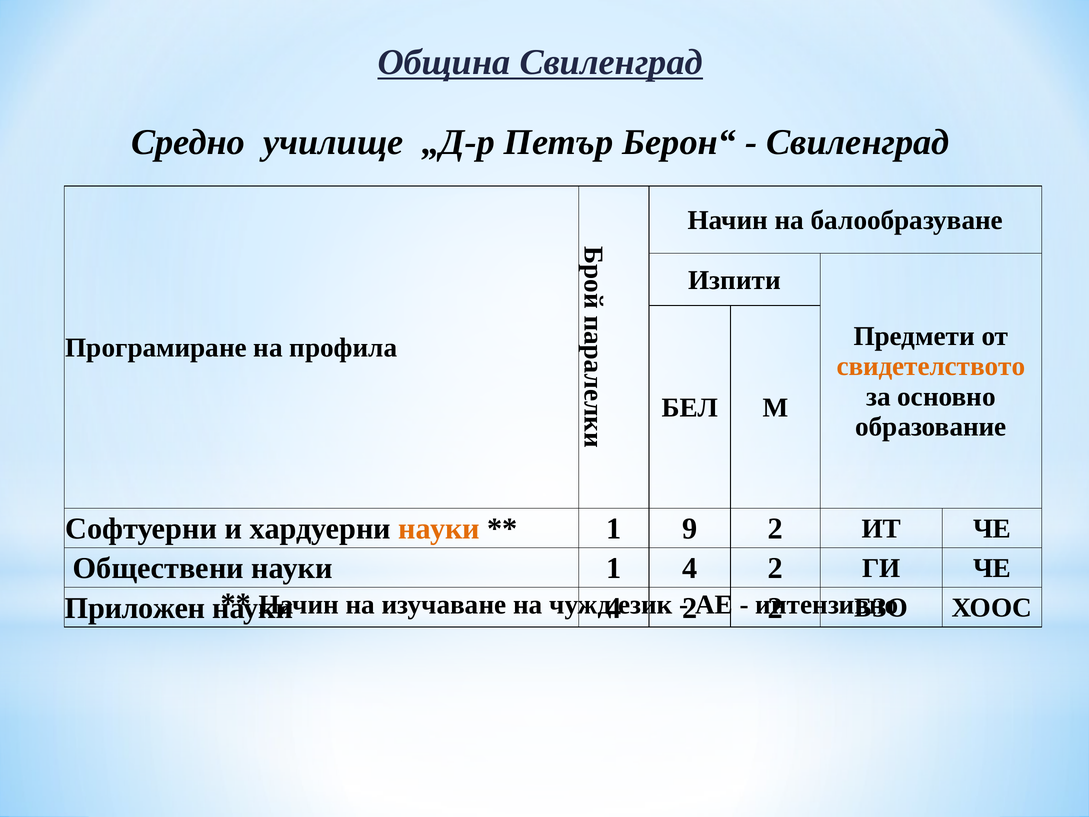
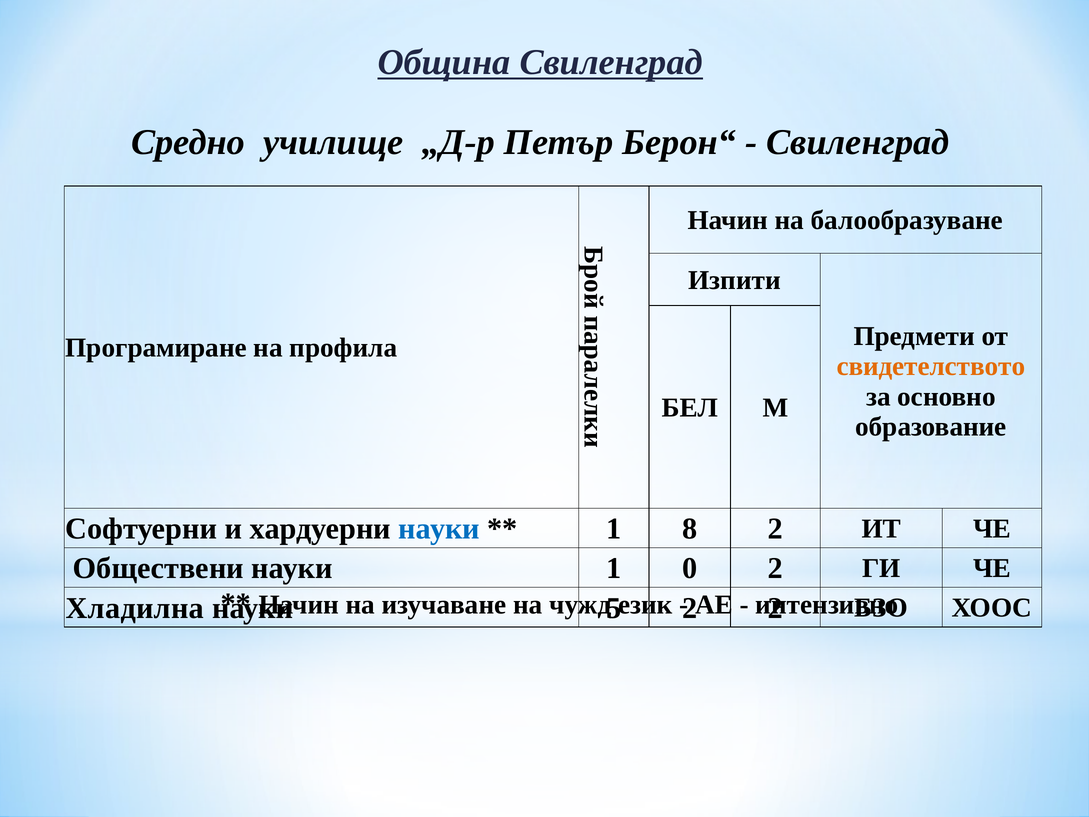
науки colour: orange -> blue (439, 529)
9: 9 -> 8 (690, 529)
1 4: 4 -> 0 (690, 568)
Приложен: Приложен -> Хладилна (135, 608)
4: 4 -> 5 (614, 608)
